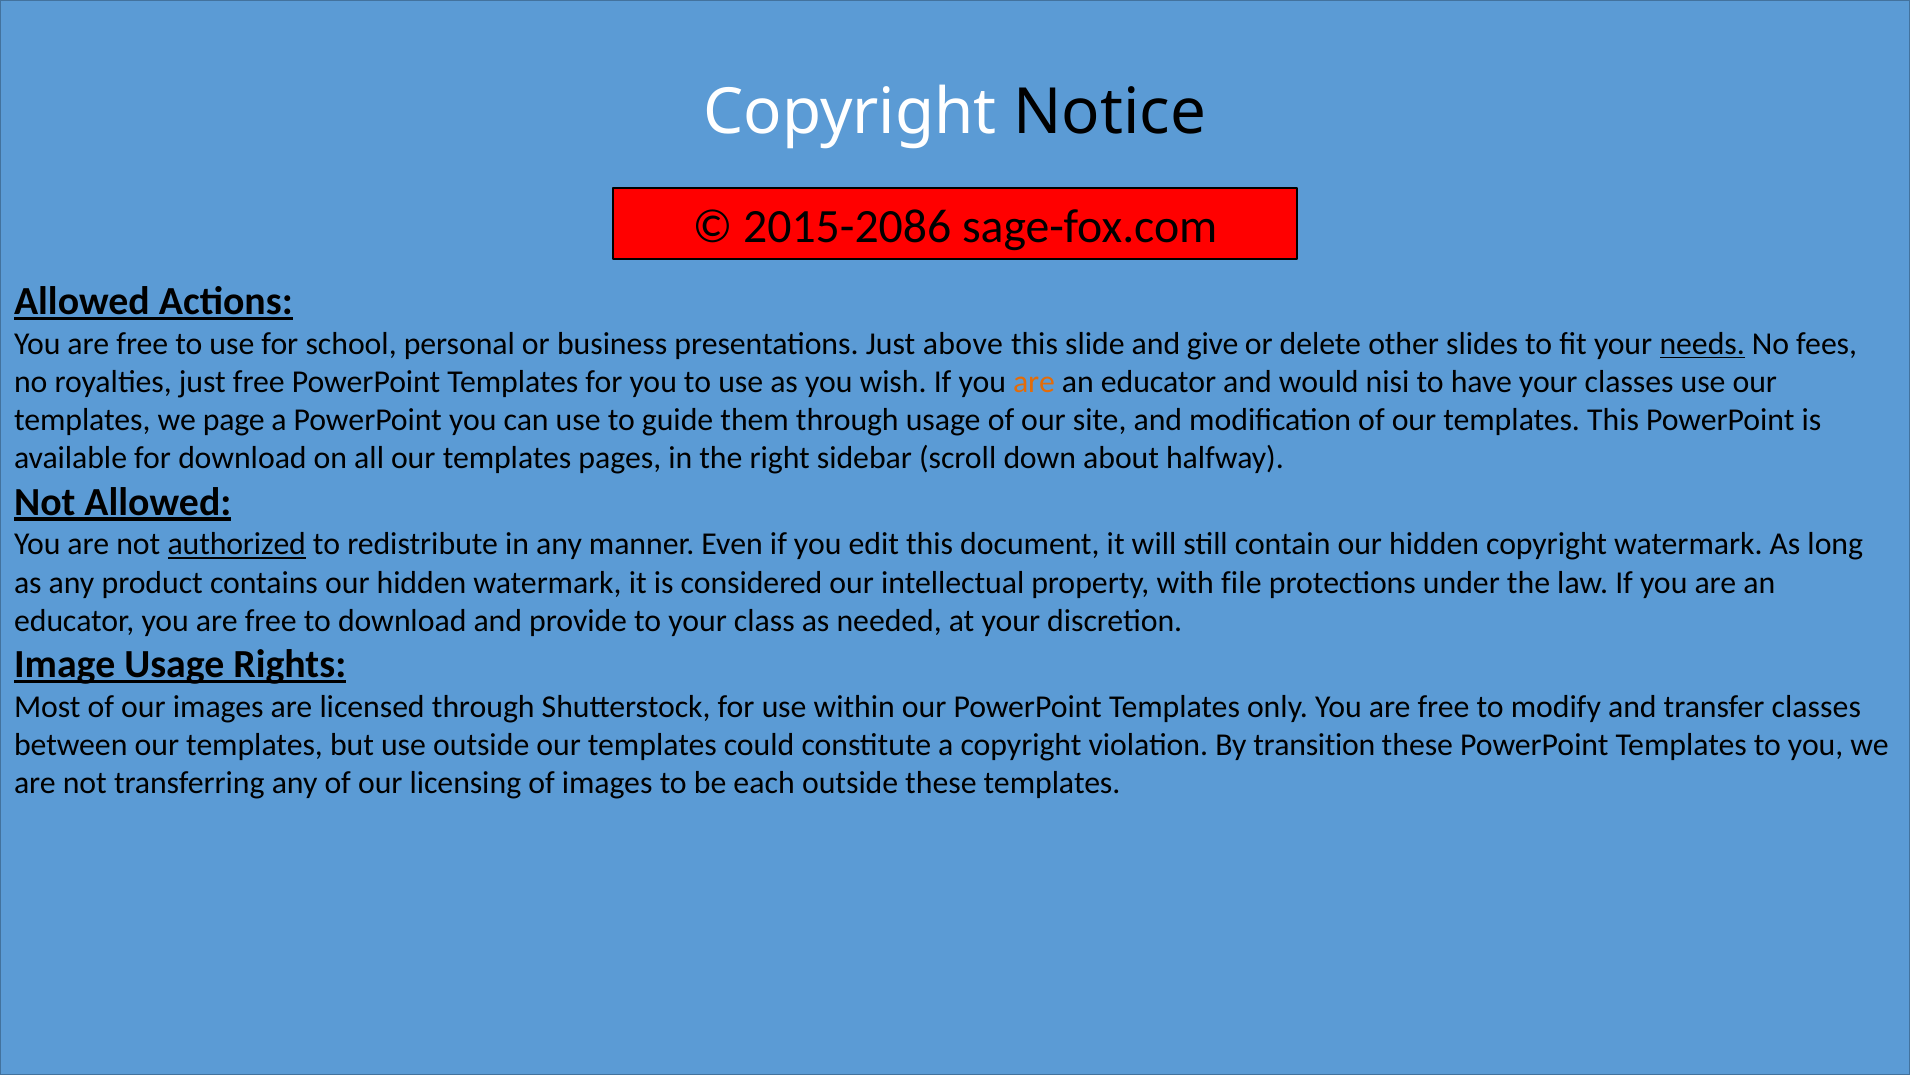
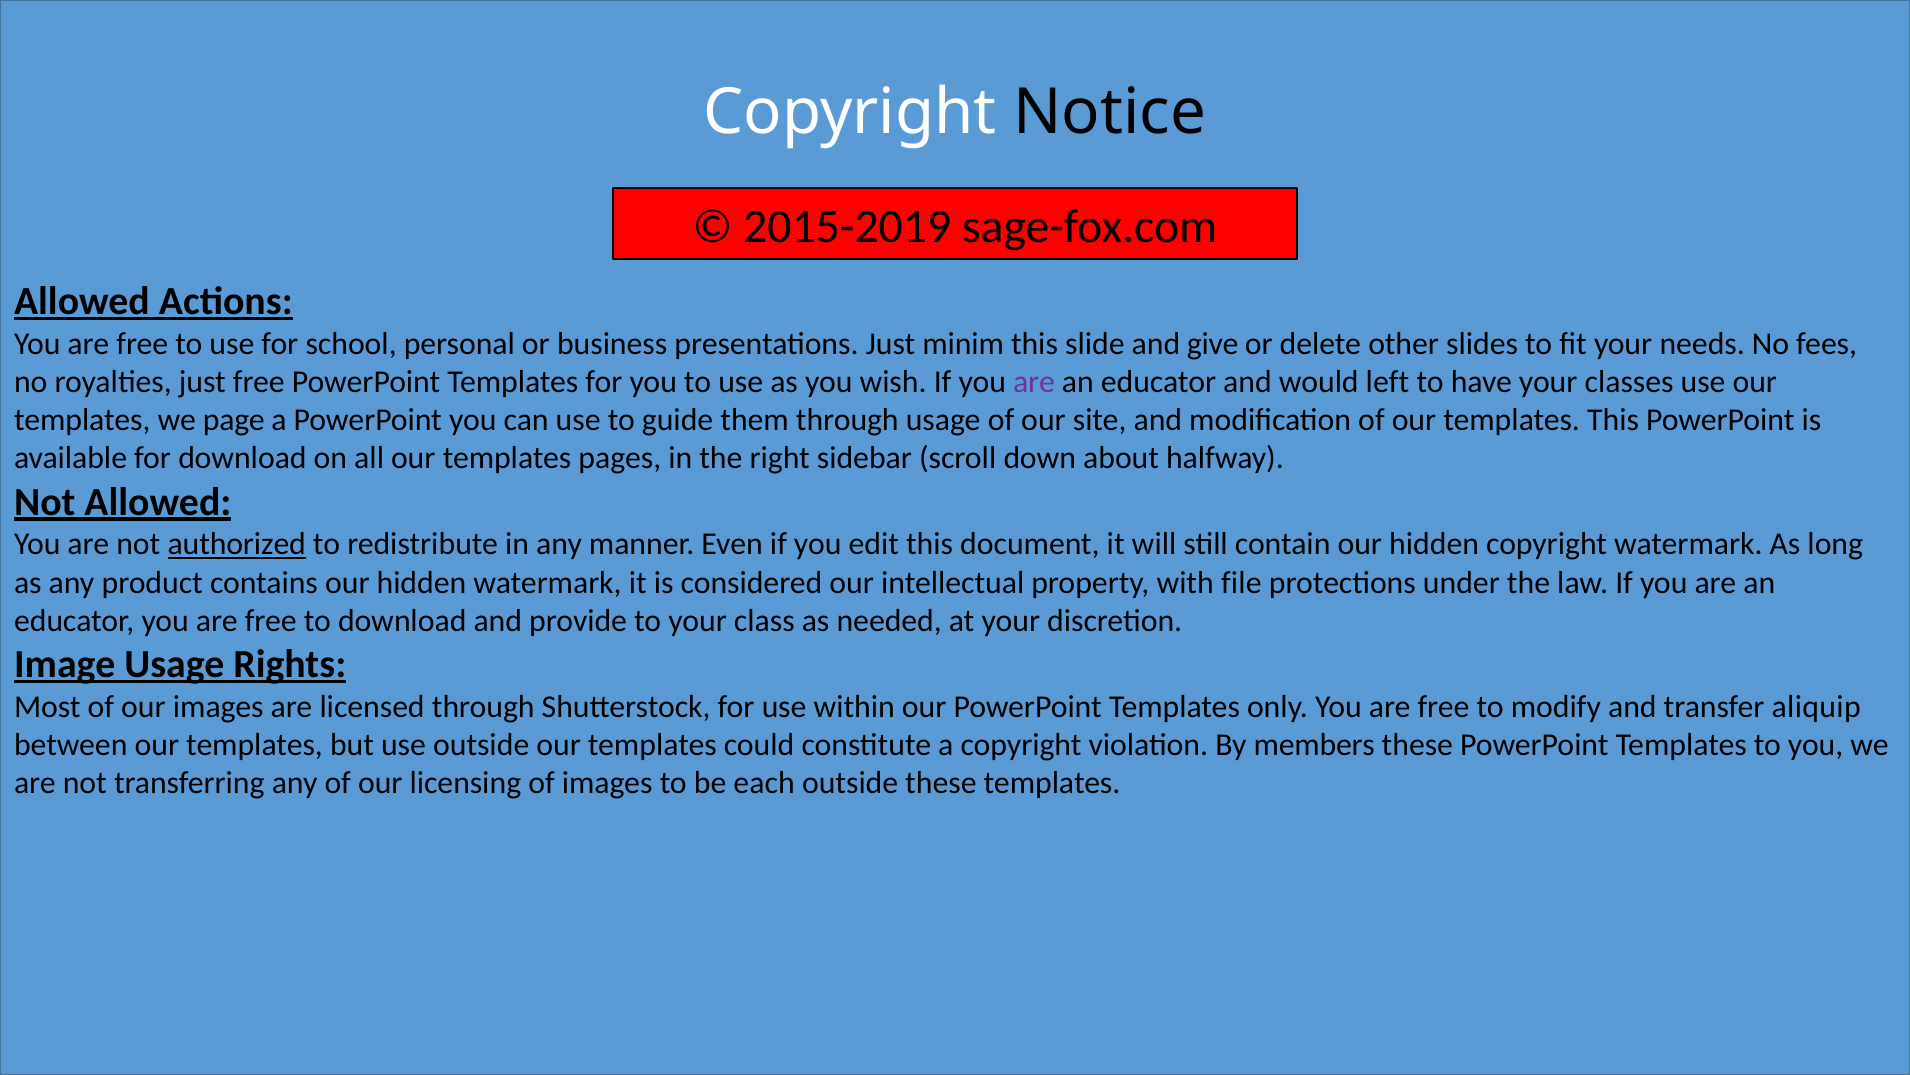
2015-2086: 2015-2086 -> 2015-2019 (847, 227)
above: above -> minim (963, 344)
needs underline: present -> none (1702, 344)
are colour: orange -> purple (1034, 382)
nisi: nisi -> left (1388, 382)
transfer classes: classes -> aliquip (1816, 706)
transition: transition -> members (1314, 745)
